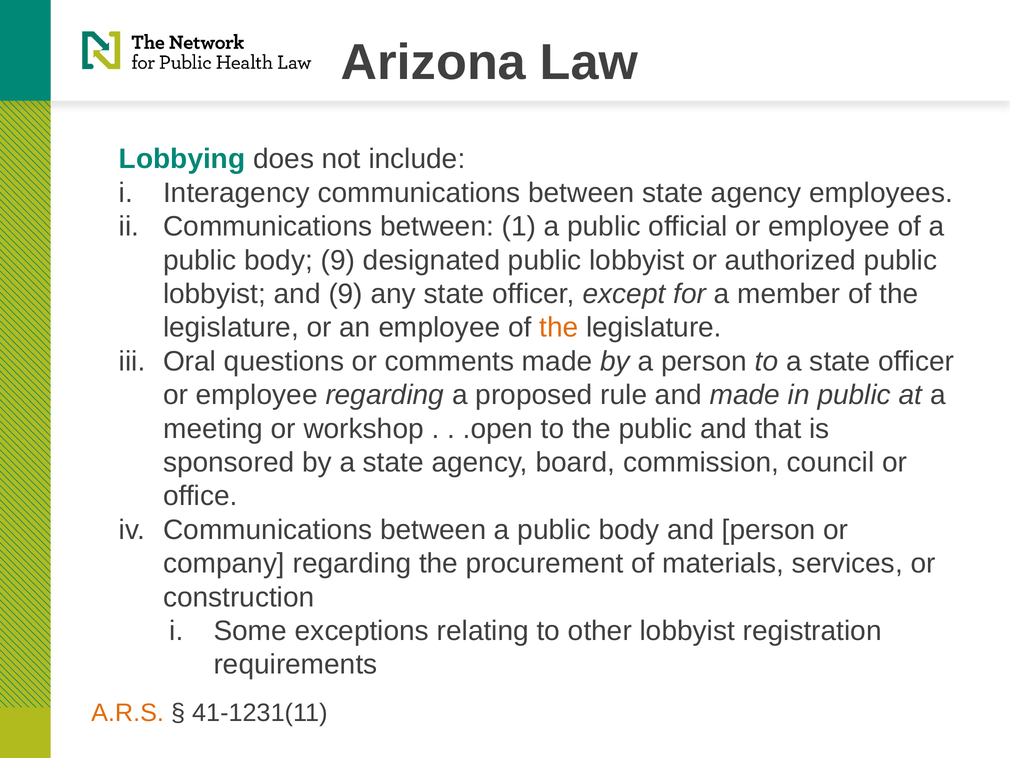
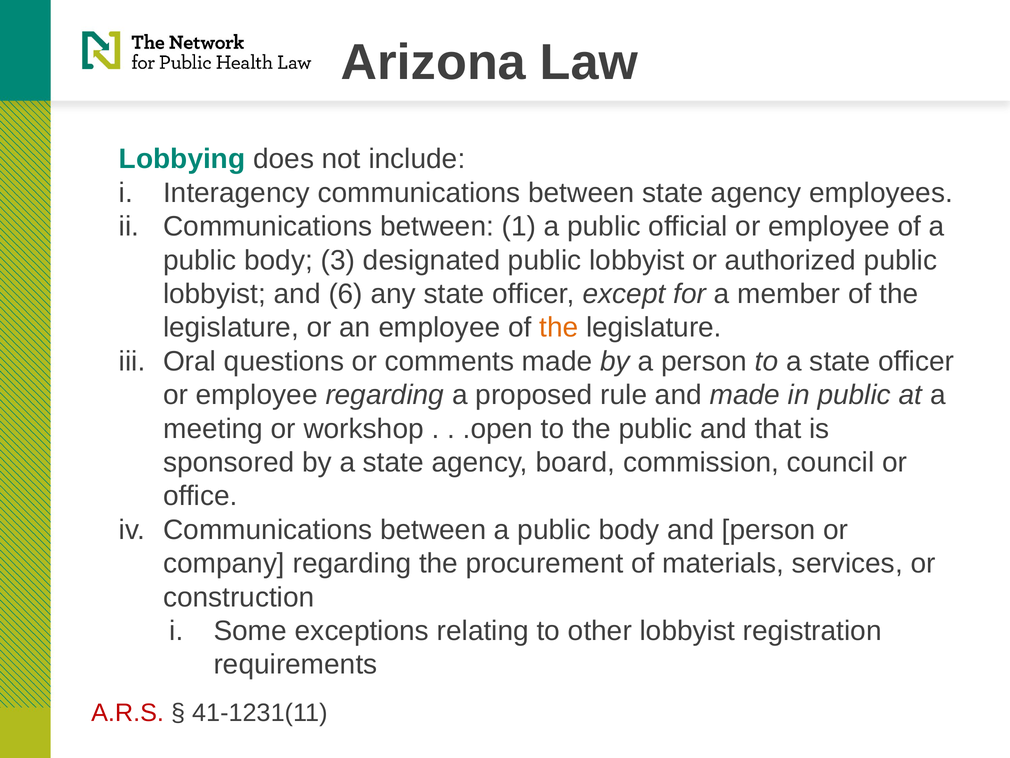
body 9: 9 -> 3 (338, 260)
and 9: 9 -> 6 (346, 294)
A.R.S colour: orange -> red (128, 712)
